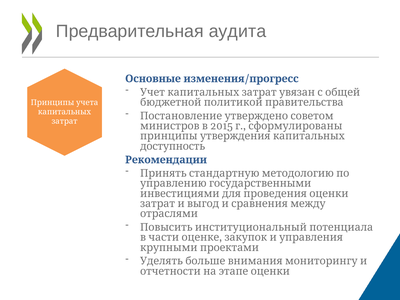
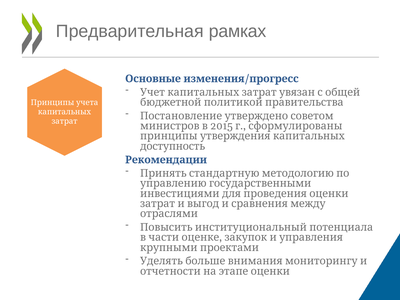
аудита: аудита -> рамках (238, 31)
